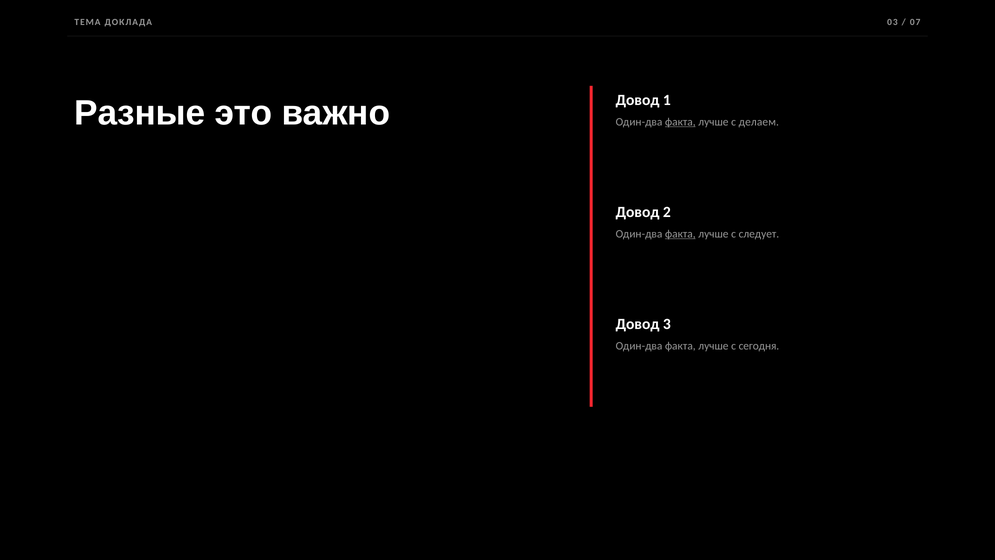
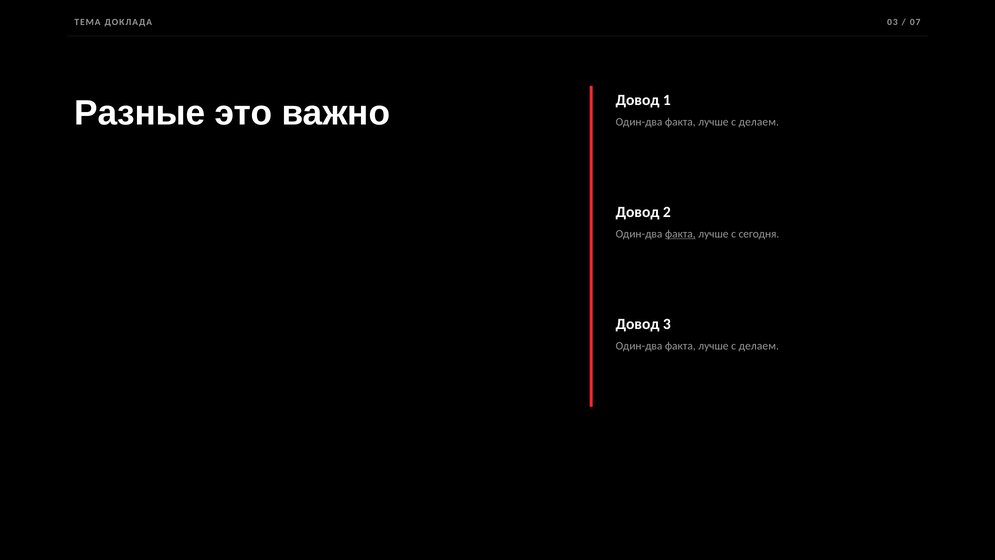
факта underline: present -> none (680, 122)
следует: следует -> сегодня (759, 234)
сегодня: сегодня -> делаем (759, 346)
